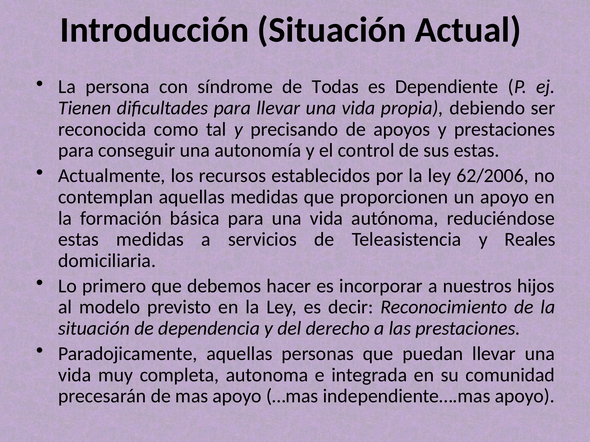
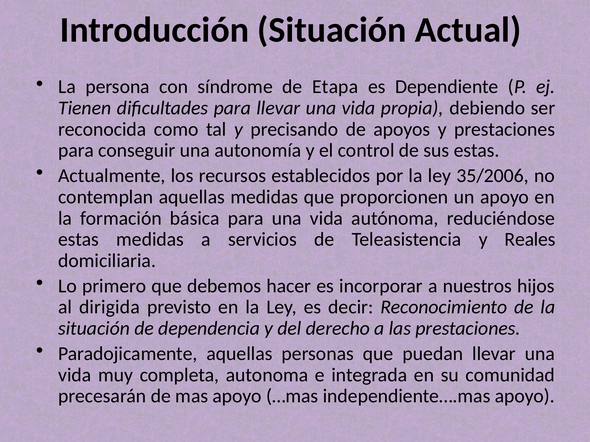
Todas: Todas -> Etapa (335, 87)
62/2006: 62/2006 -> 35/2006 (493, 176)
modelo: modelo -> dirigida (109, 308)
